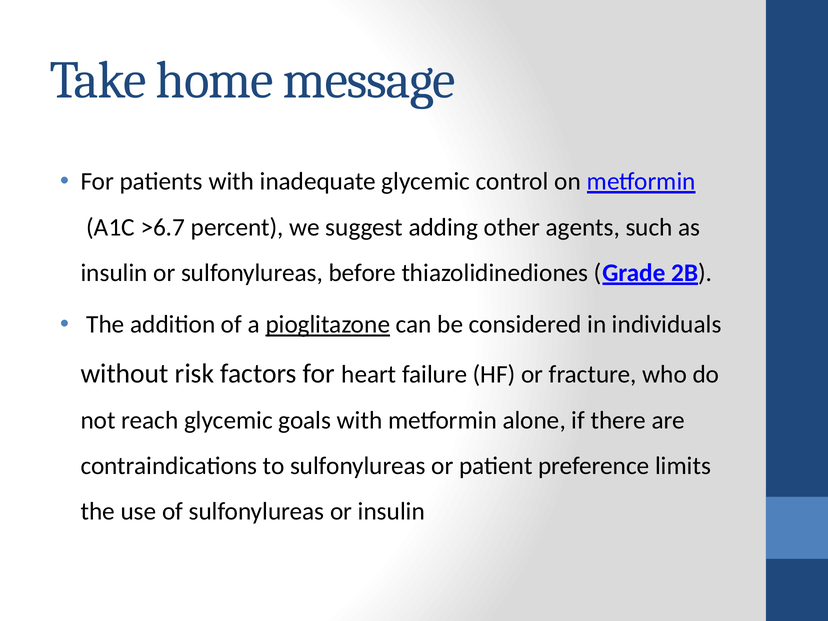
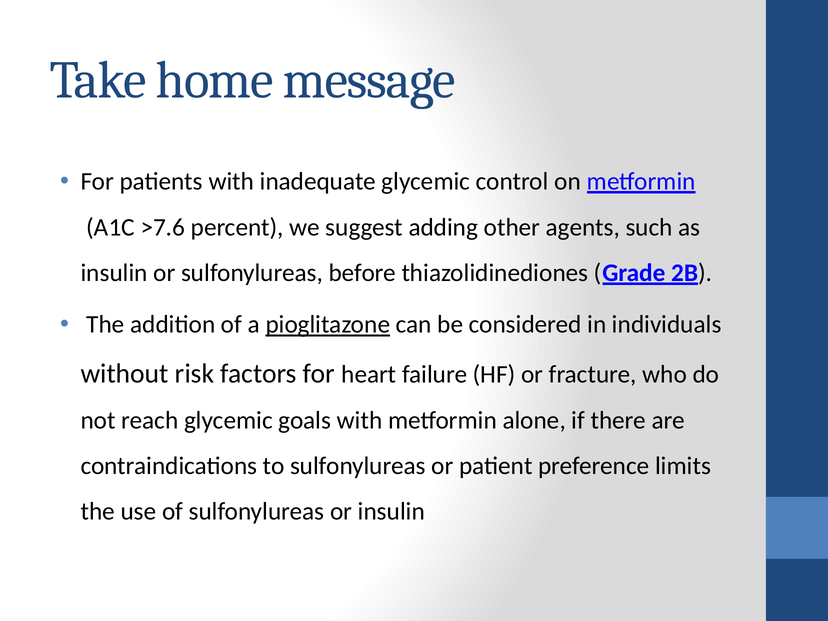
>6.7: >6.7 -> >7.6 (163, 227)
